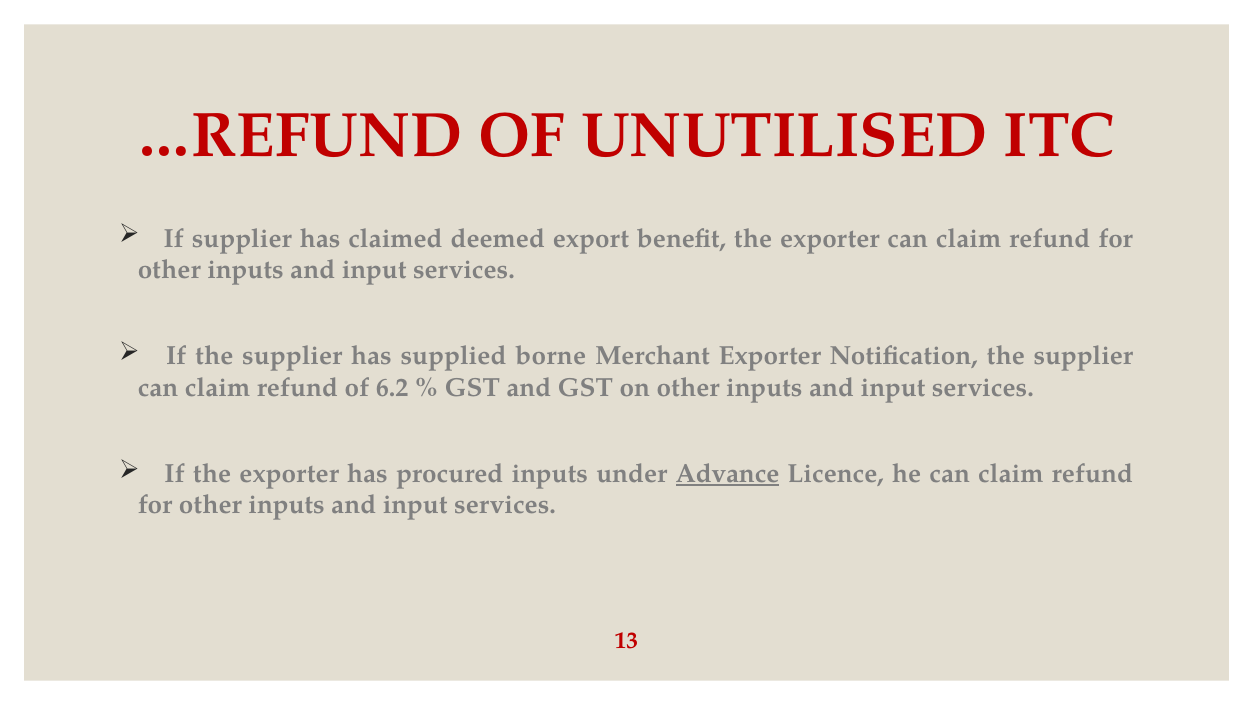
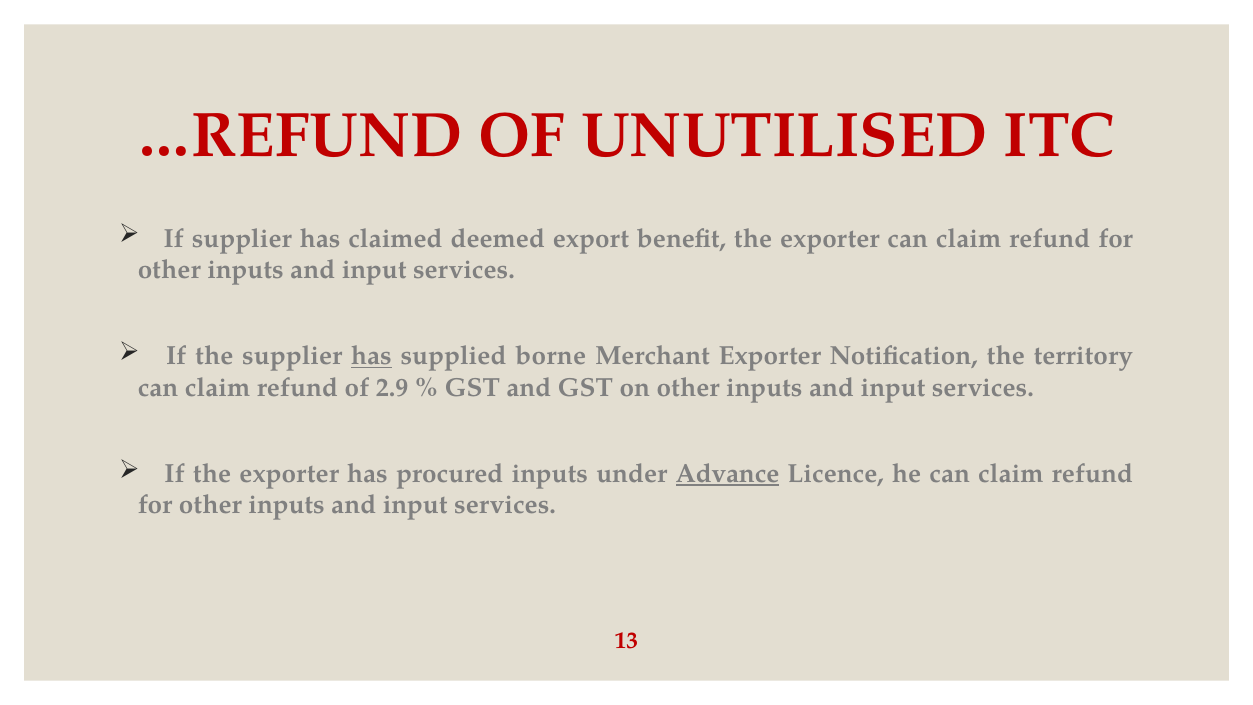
has underline: none -> present (371, 356)
Notification the supplier: supplier -> territory (1083, 356)
6.2: 6.2 -> 2.9 (392, 387)
